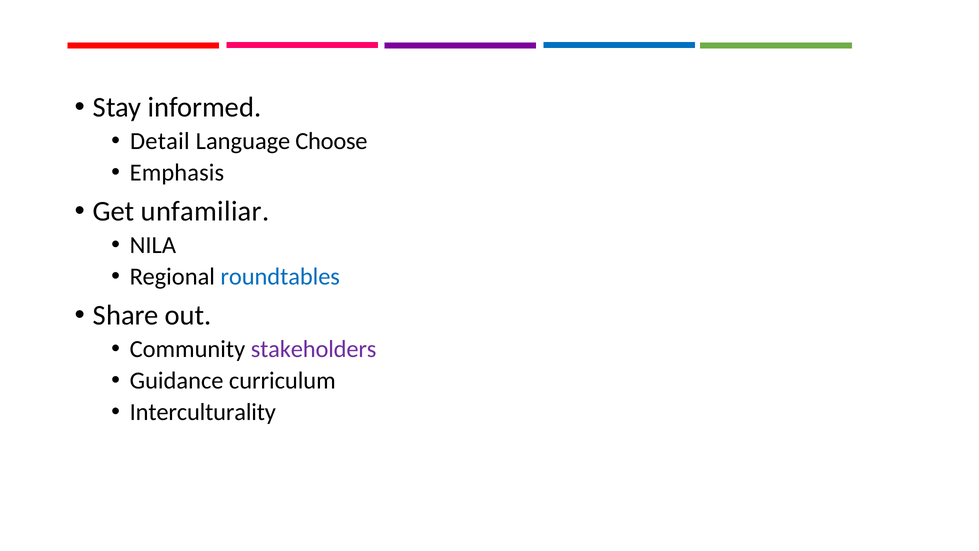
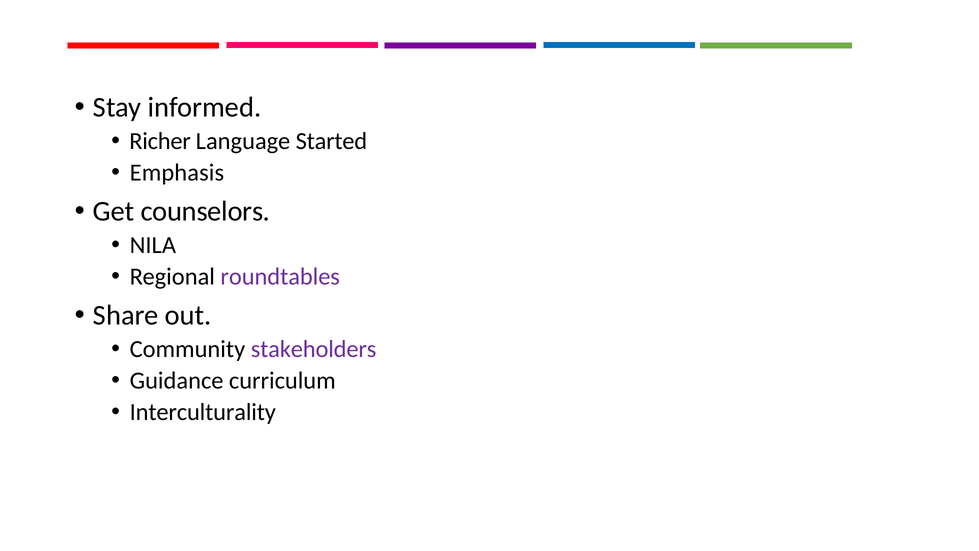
Detail: Detail -> Richer (160, 141)
Choose: Choose -> Started (331, 141)
unfamiliar: unfamiliar -> counselors (205, 211)
roundtables colour: blue -> purple (280, 277)
